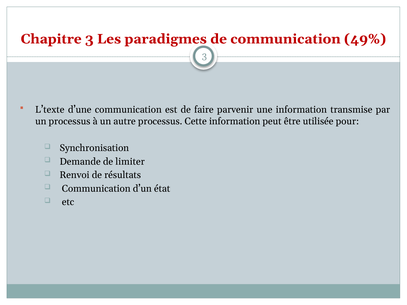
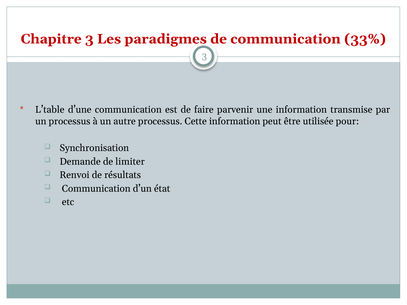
49%: 49% -> 33% (365, 39)
L’texte: L’texte -> L’table (50, 110)
